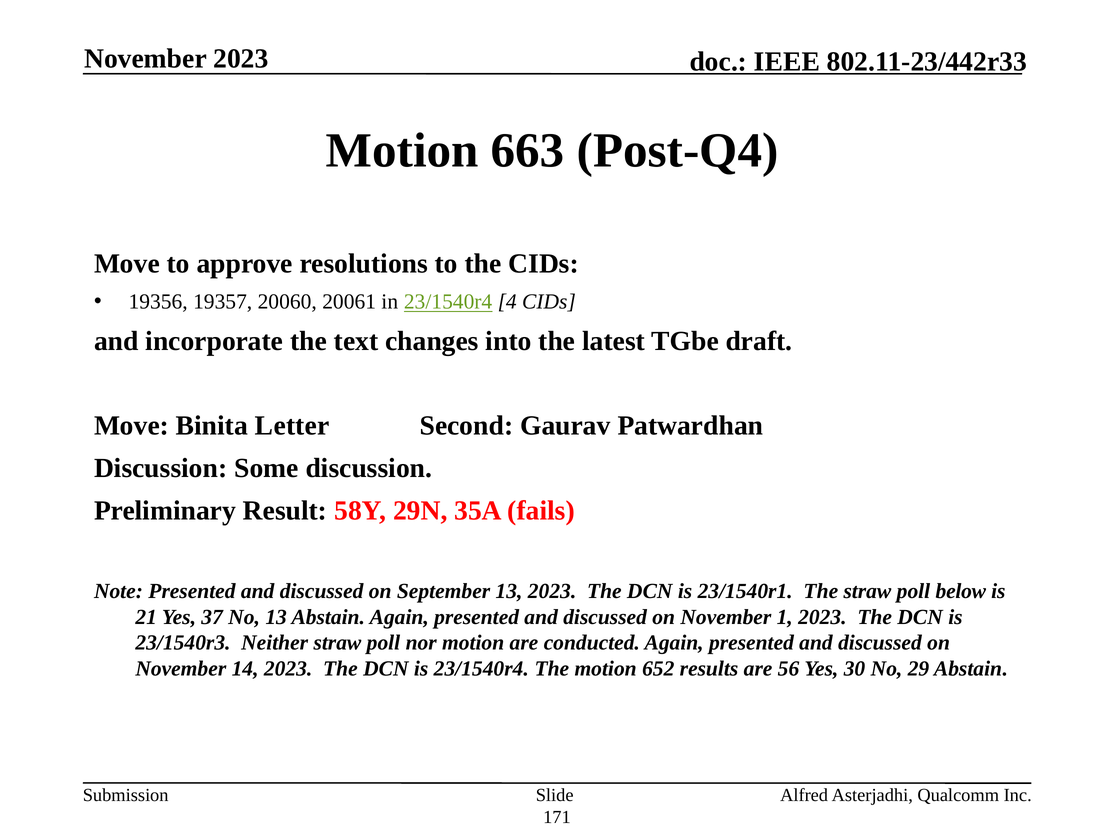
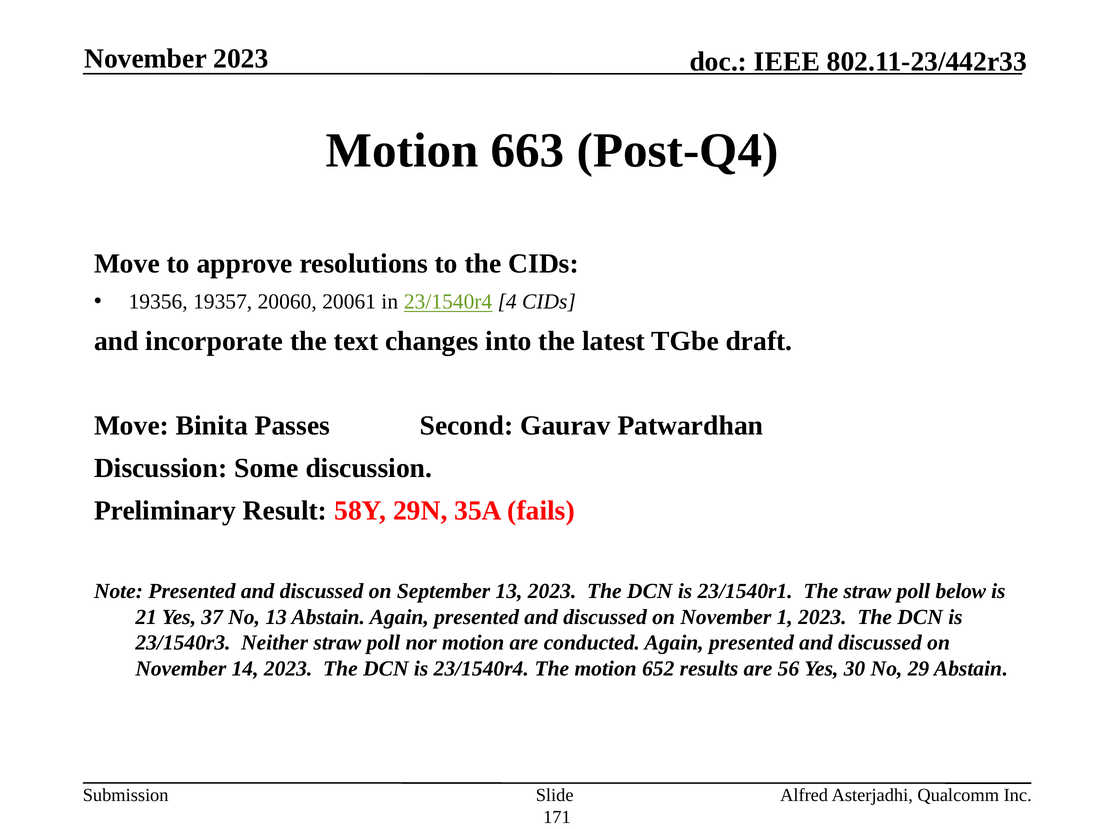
Letter: Letter -> Passes (292, 426)
